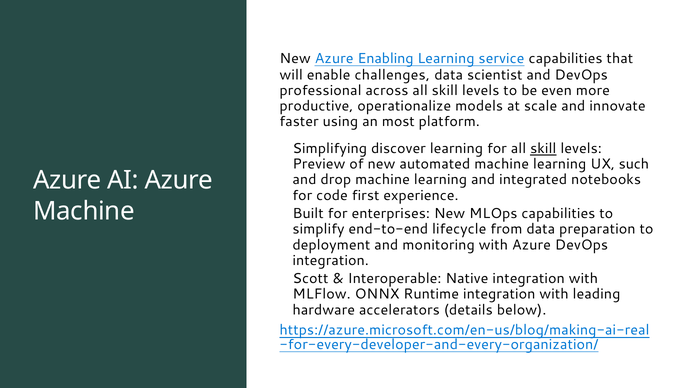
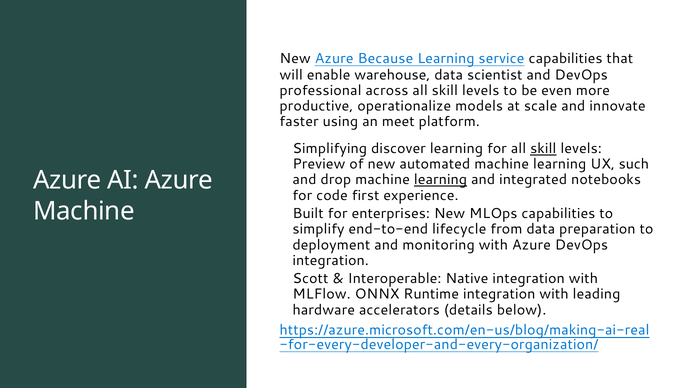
Enabling: Enabling -> Because (385, 59)
challenges: challenges -> warehouse (392, 75)
most: most -> meet (398, 122)
learning underline: none -> present (440, 180)
